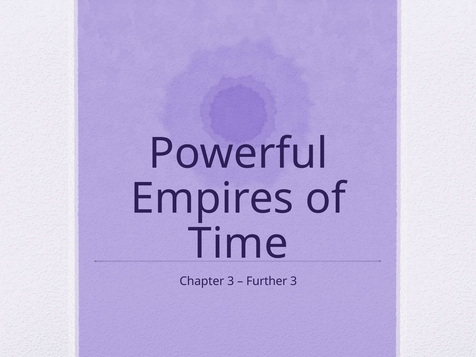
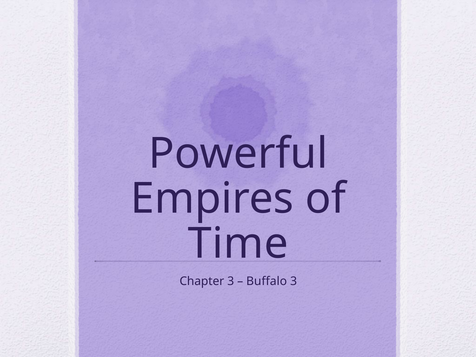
Further: Further -> Buffalo (267, 281)
